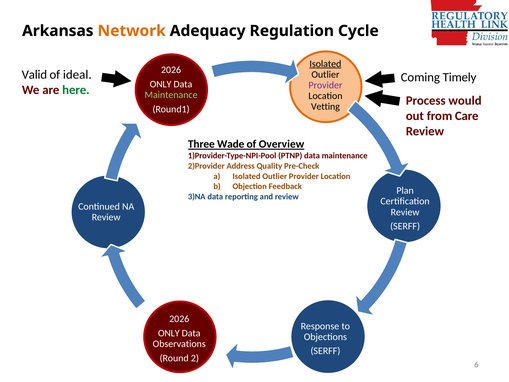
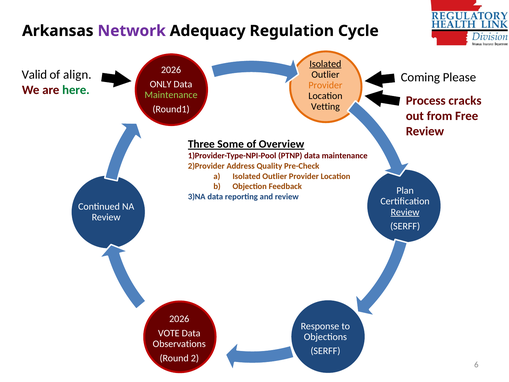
Network colour: orange -> purple (132, 31)
ideal: ideal -> align (77, 75)
Timely: Timely -> Please (459, 77)
Provider colour: purple -> orange (325, 85)
would: would -> cracks (465, 101)
Care: Care -> Free (467, 116)
Wade: Wade -> Some (231, 144)
Review underline: none -> present (405, 212)
ONLY: ONLY -> VOTE (169, 333)
